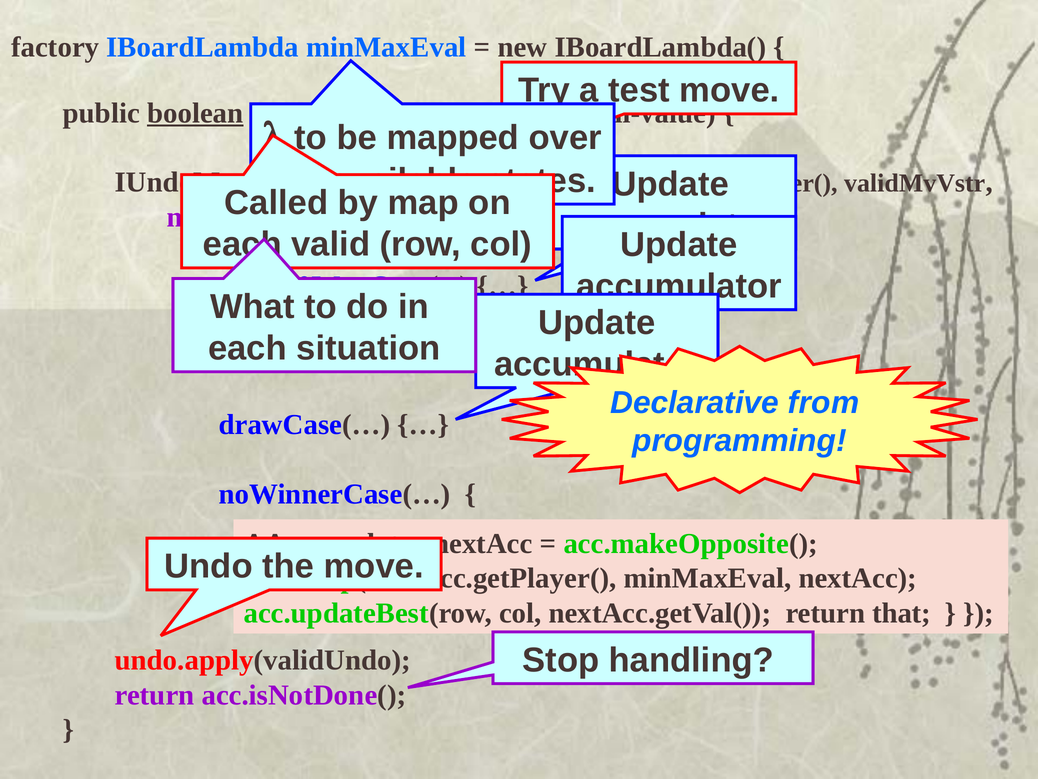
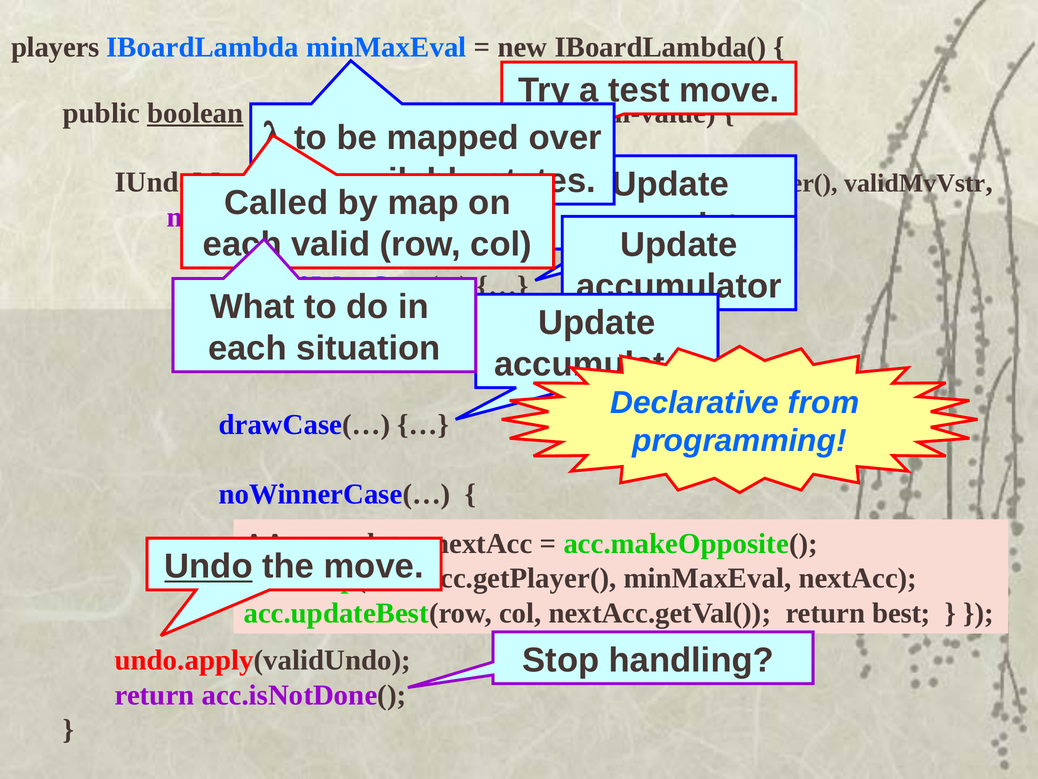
factory: factory -> players (55, 47)
Undo underline: none -> present (208, 566)
that: that -> best (902, 613)
